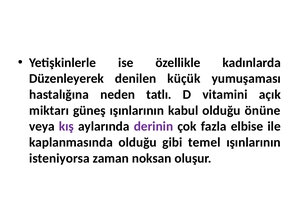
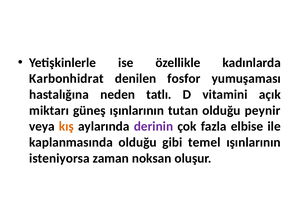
Düzenleyerek: Düzenleyerek -> Karbonhidrat (66, 79)
küçük: küçük -> fosfor (184, 79)
kabul: kabul -> tutan (183, 111)
önüne: önüne -> peynir (263, 111)
kış colour: purple -> orange (66, 127)
